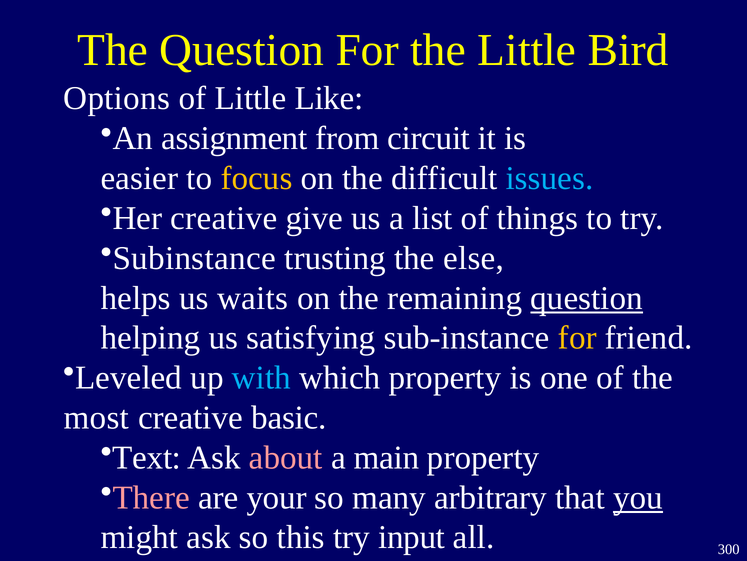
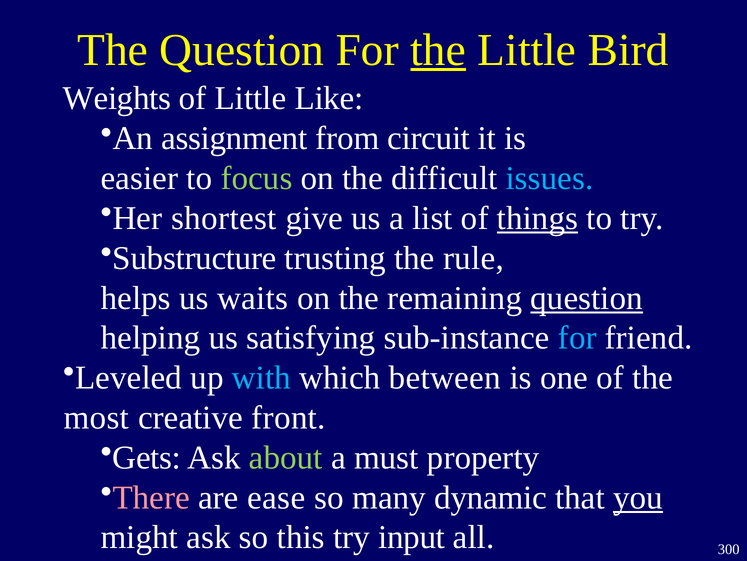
the underline: none -> present (438, 50)
Options: Options -> Weights (117, 98)
focus colour: yellow -> light green (257, 178)
Her creative: creative -> shortest (224, 218)
things underline: none -> present (537, 218)
Subinstance: Subinstance -> Substructure (194, 258)
else: else -> rule (474, 258)
for colour: yellow -> light blue (577, 337)
which property: property -> between (445, 377)
basic: basic -> front (289, 417)
Text: Text -> Gets (147, 457)
about colour: pink -> light green (286, 457)
main: main -> must (386, 457)
your: your -> ease (276, 497)
arbitrary: arbitrary -> dynamic (491, 497)
